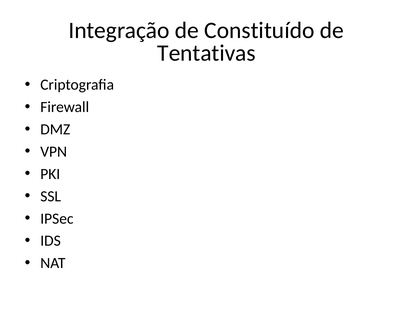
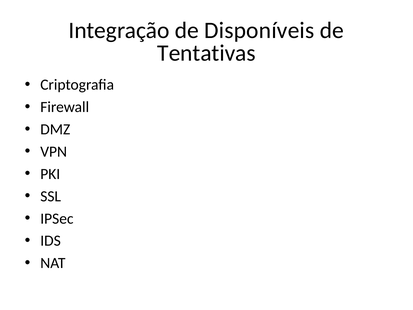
Constituído: Constituído -> Disponíveis (259, 30)
